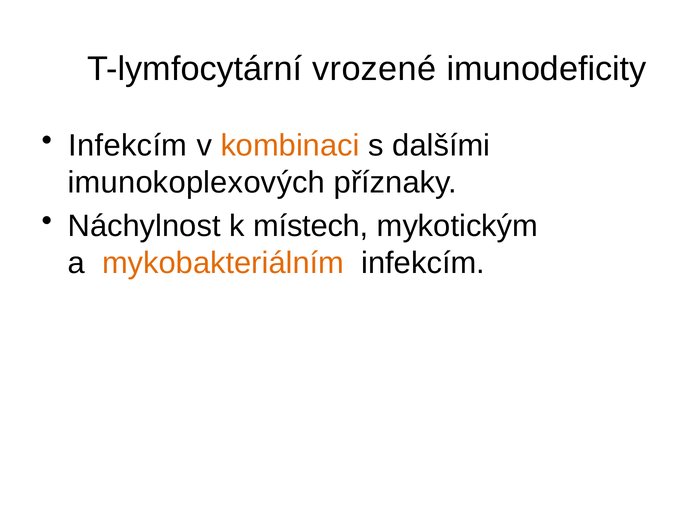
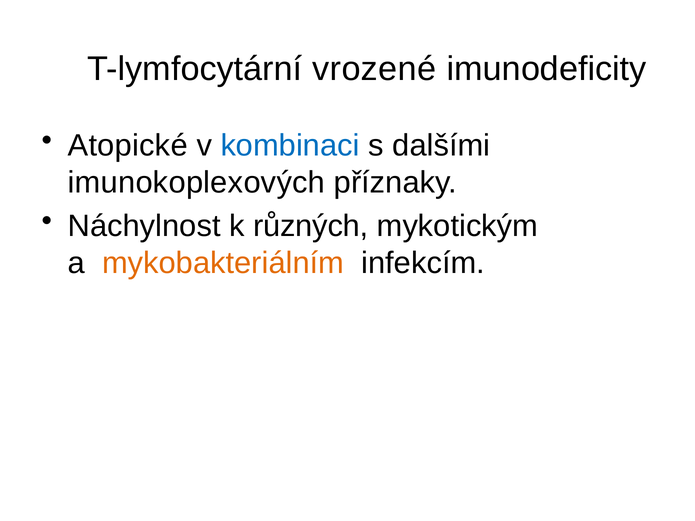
Infekcím: Infekcím -> Atopické (128, 146)
kombinaci colour: orange -> blue (290, 146)
místech: místech -> různých (311, 226)
